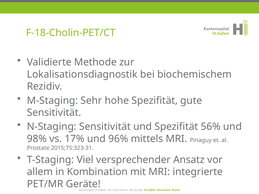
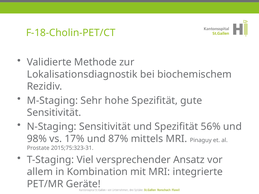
96%: 96% -> 87% (118, 139)
